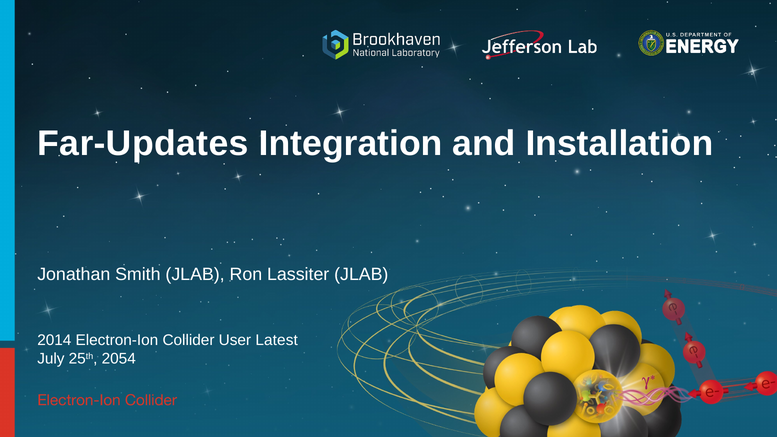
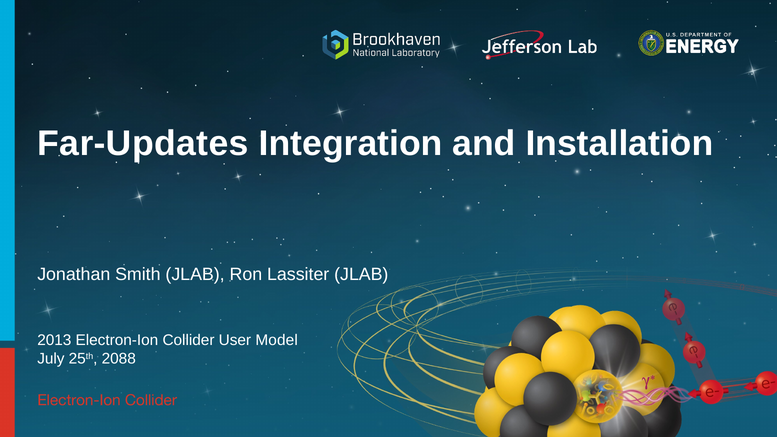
2014: 2014 -> 2013 (54, 340)
Latest: Latest -> Model (277, 340)
2054: 2054 -> 2088 (119, 359)
